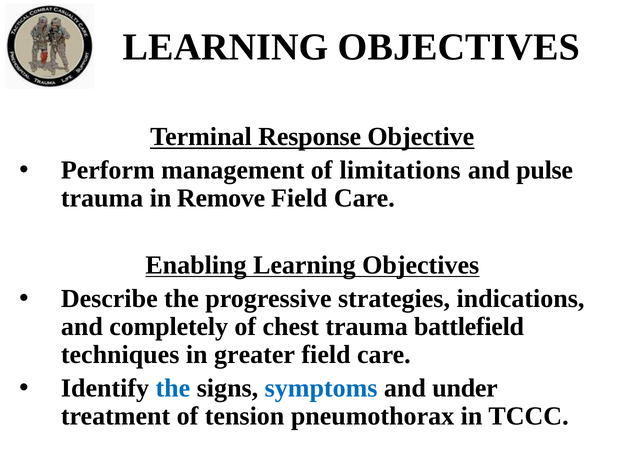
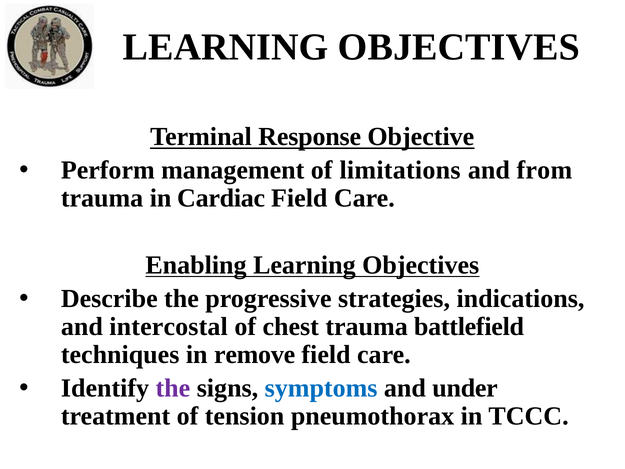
pulse: pulse -> from (544, 170)
Remove: Remove -> Cardiac (221, 198)
completely: completely -> intercostal (169, 326)
greater: greater -> remove (255, 355)
the colour: blue -> purple (173, 388)
